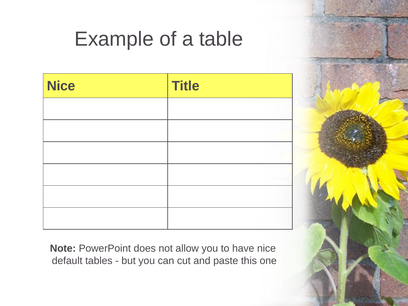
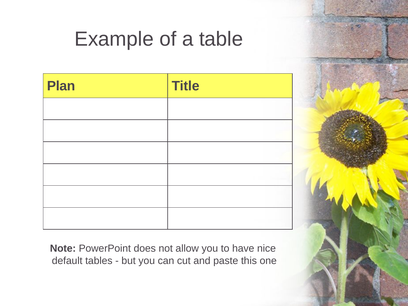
Nice: Nice -> Plan (61, 86)
